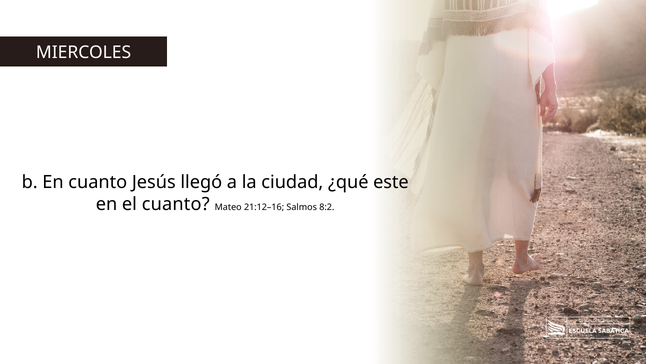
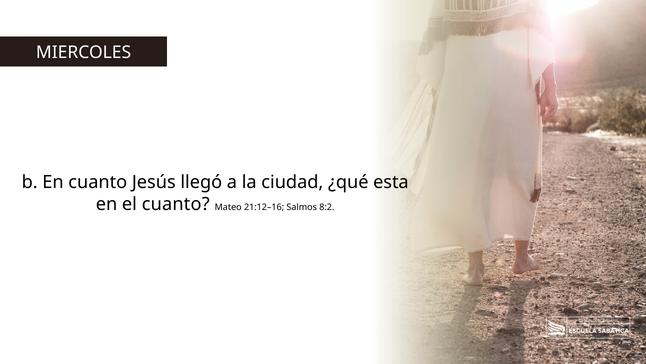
este: este -> esta (391, 182)
